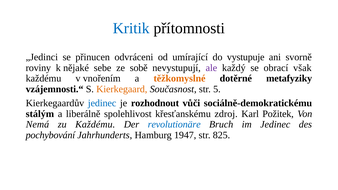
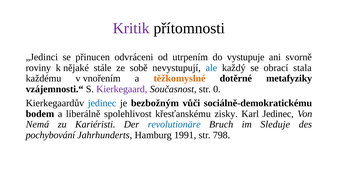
Kritik colour: blue -> purple (131, 28)
umírající: umírající -> utrpením (190, 57)
sebe: sebe -> stále (103, 68)
ale colour: purple -> blue (211, 68)
však: však -> stala (302, 68)
Kierkegaard colour: orange -> purple (122, 89)
5: 5 -> 0 (217, 89)
rozhodnout: rozhodnout -> bezbožným (155, 103)
stálým: stálým -> bodem (40, 114)
zdroj: zdroj -> zisky (226, 114)
Karl Požitek: Požitek -> Jedinec (278, 114)
zu Každému: Každému -> Kariéristi (95, 125)
im Jedinec: Jedinec -> Sleduje (275, 125)
1947: 1947 -> 1991 (185, 135)
825: 825 -> 798 (221, 135)
